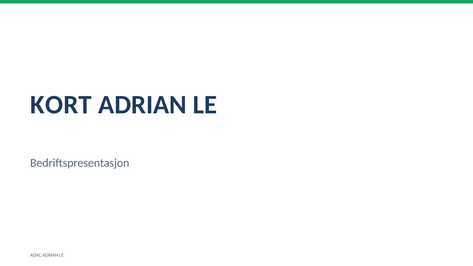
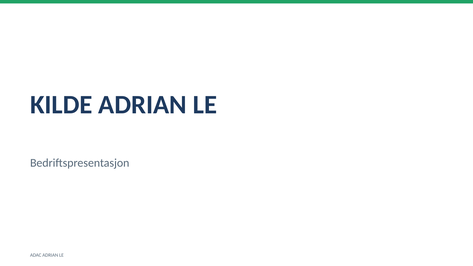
KORT: KORT -> KILDE (61, 105)
